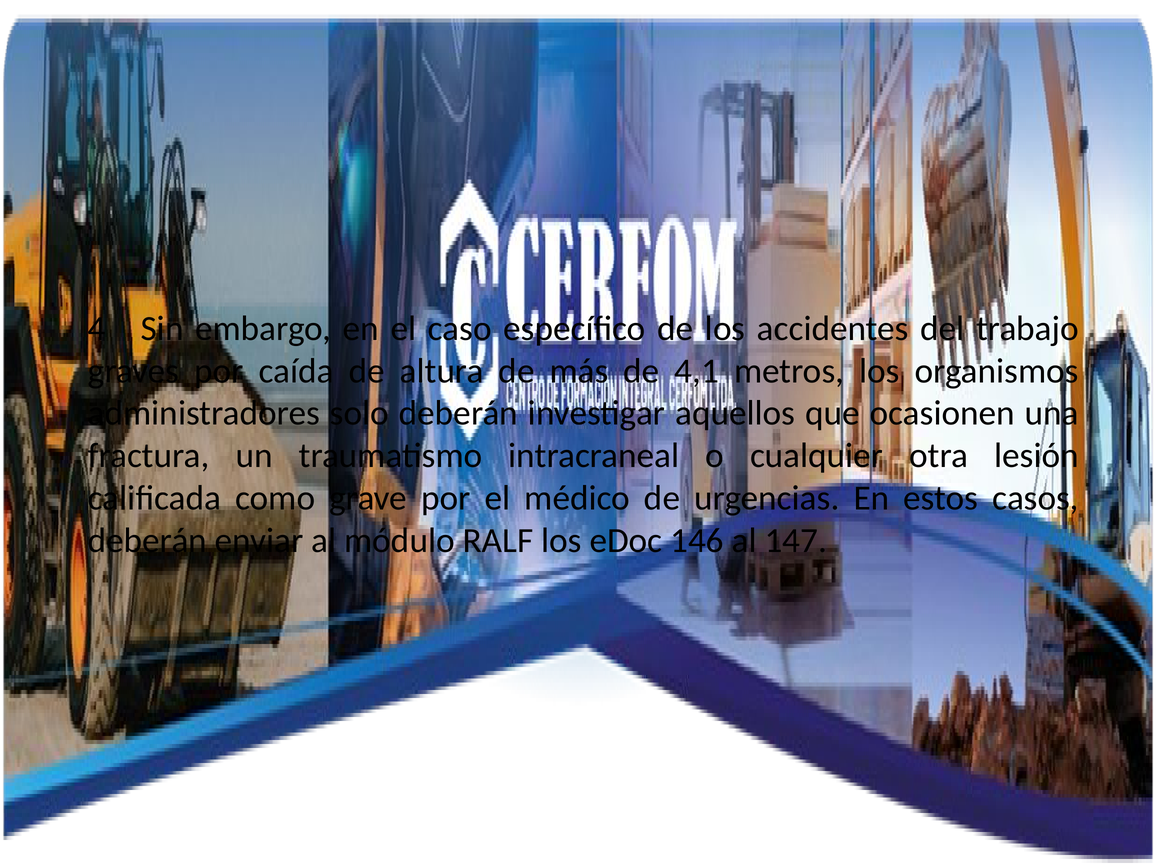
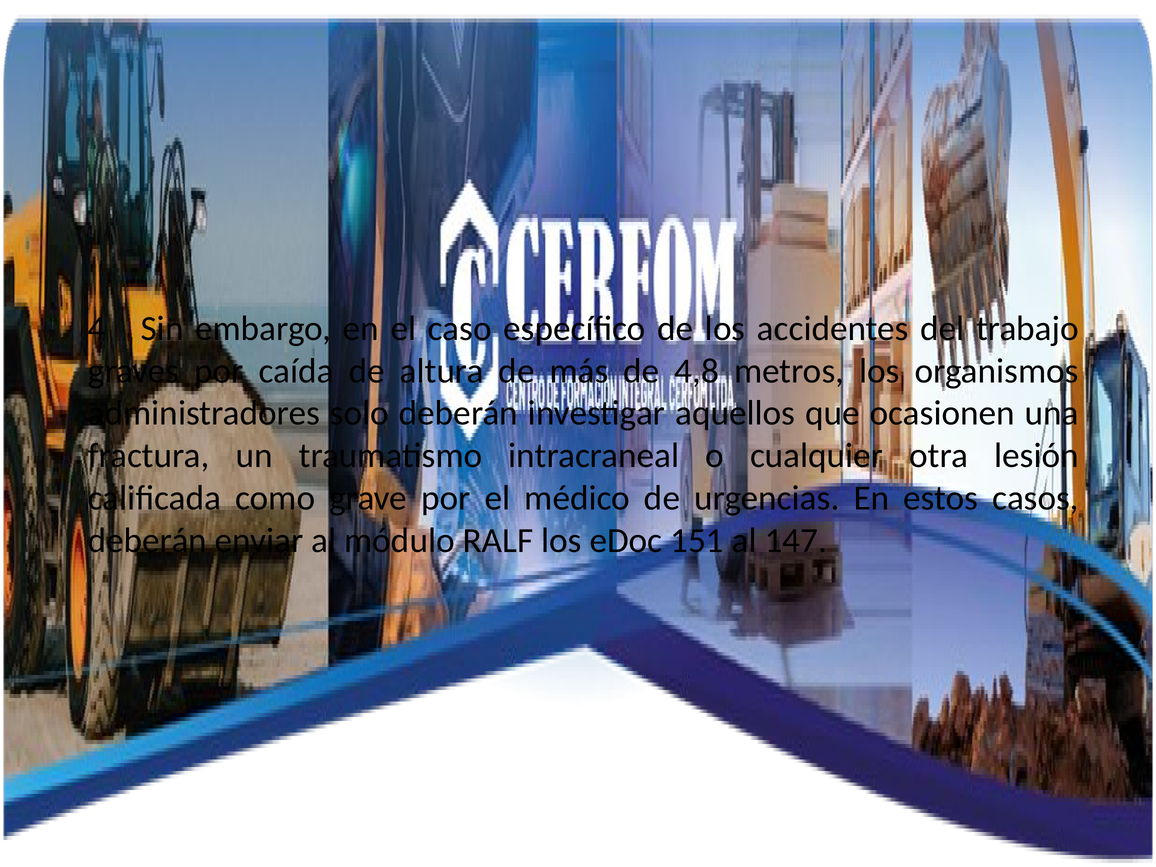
4,1: 4,1 -> 4,8 (697, 371)
146: 146 -> 151 (697, 540)
